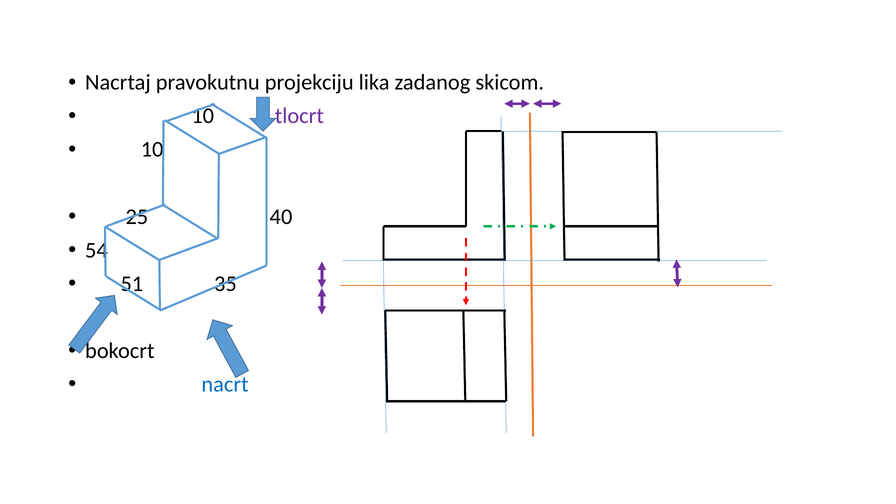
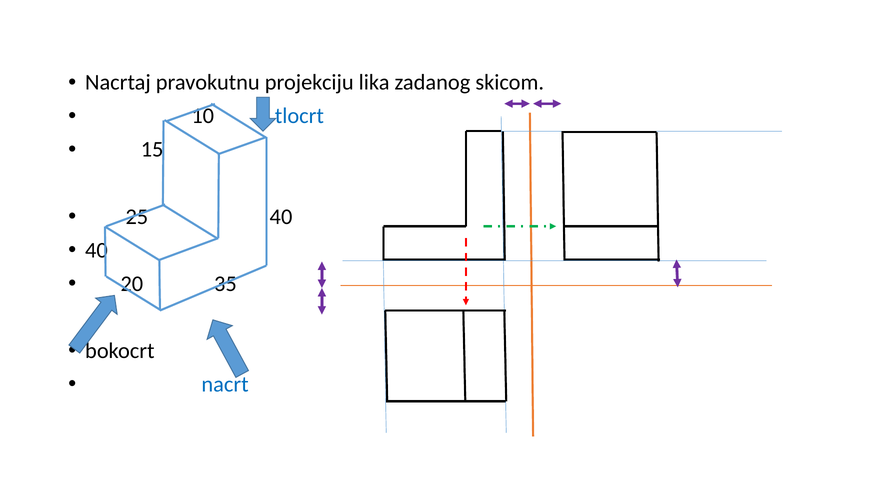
tlocrt colour: purple -> blue (299, 116)
10: 10 -> 15 (152, 150)
54: 54 -> 40 (96, 250)
51: 51 -> 20 (132, 284)
